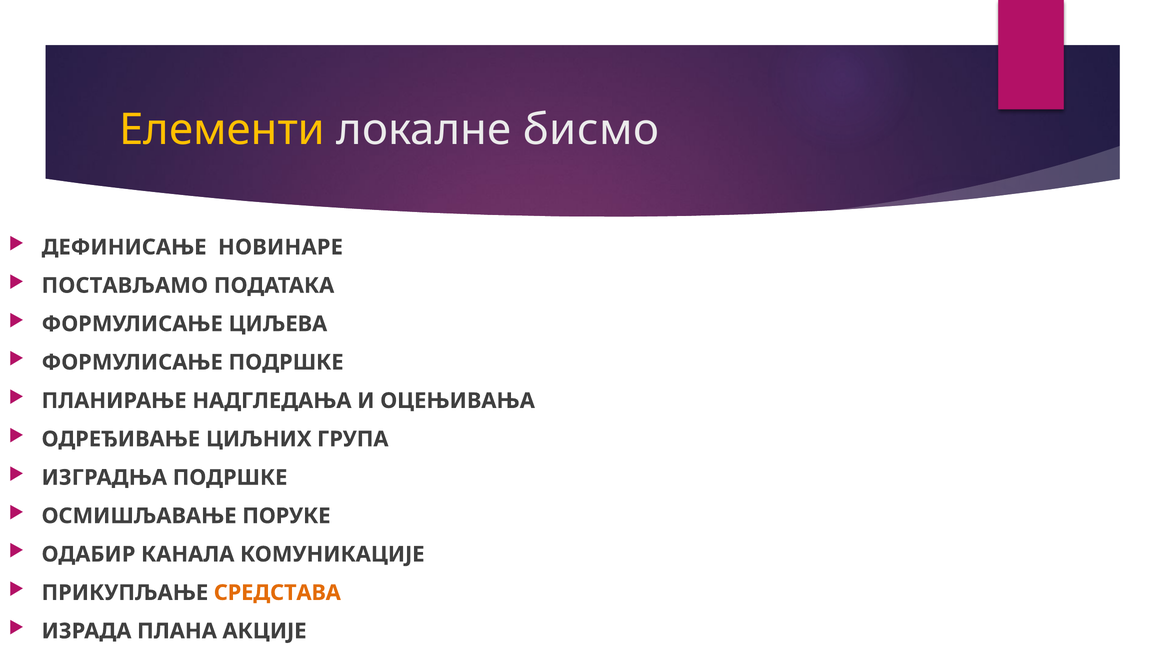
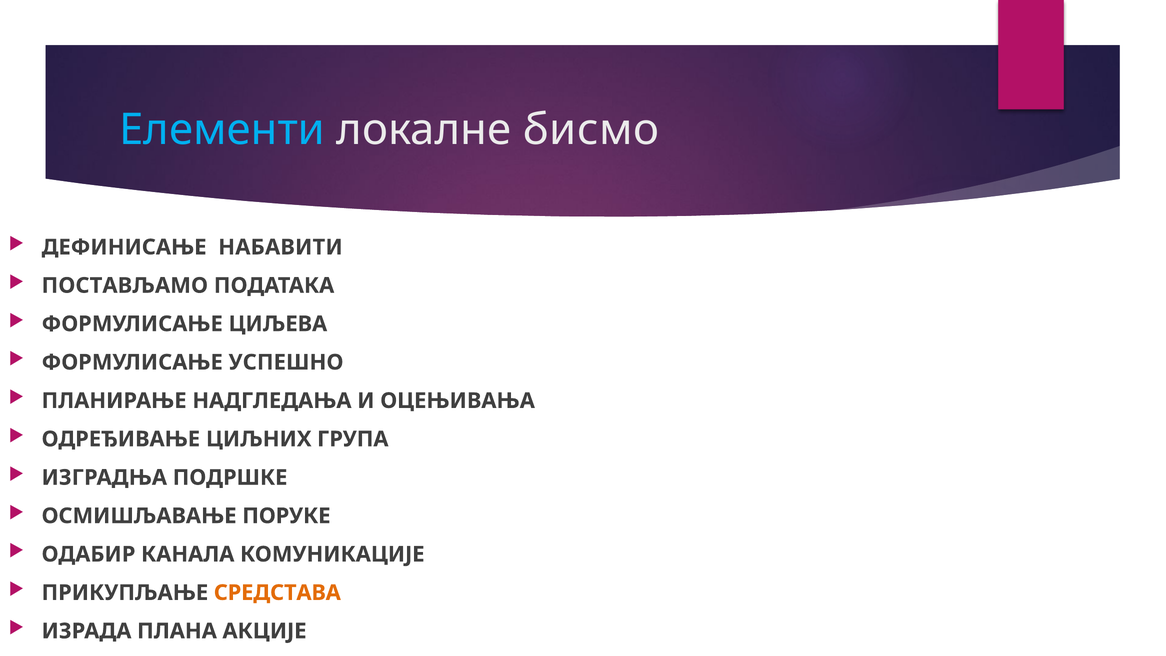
Елементи colour: yellow -> light blue (222, 130)
НОВИНАРЕ: НОВИНАРЕ -> НАБАВИТИ (280, 247)
ФОРМУЛИСАЊЕ ПОДРШКЕ: ПОДРШКЕ -> УСПЕШНО (286, 362)
